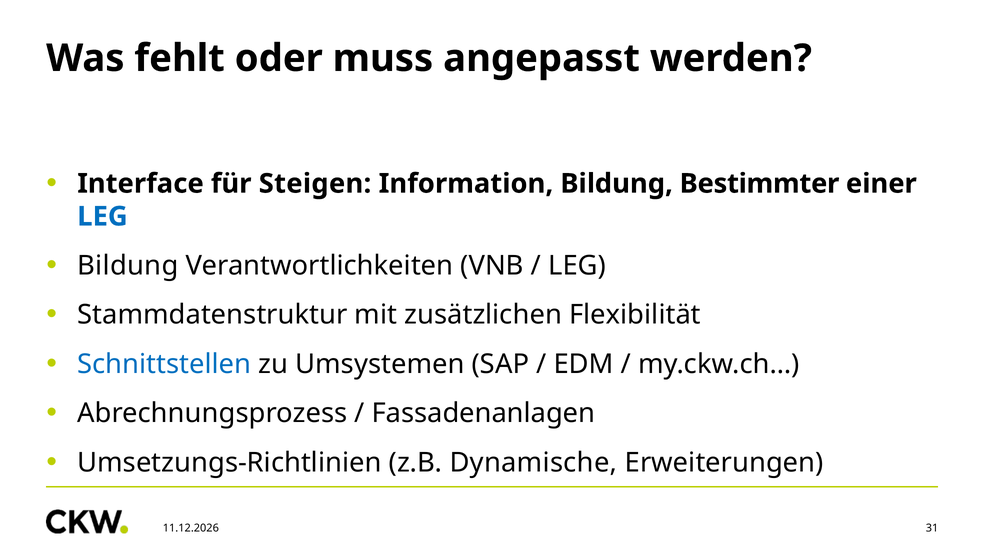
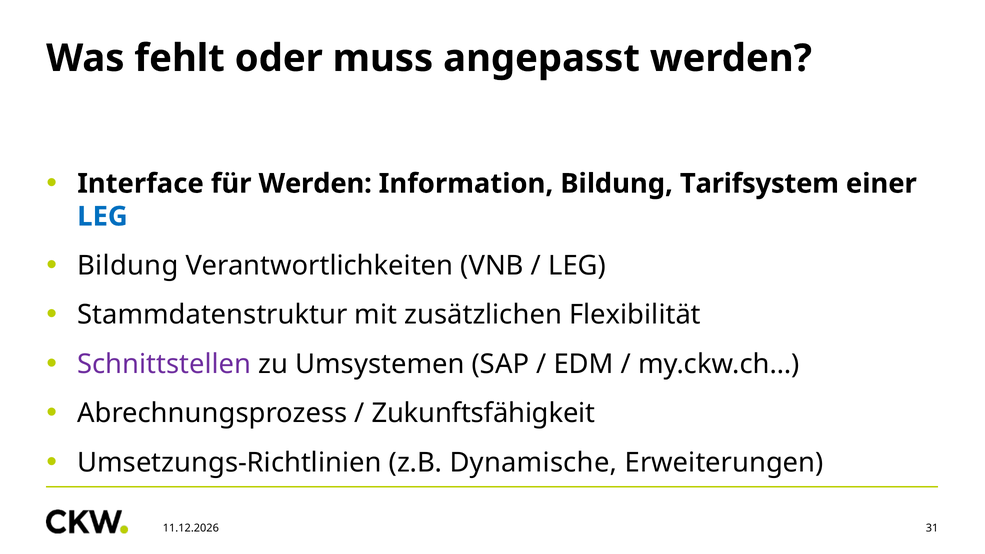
für Steigen: Steigen -> Werden (315, 184)
Bestimmter: Bestimmter -> Tarifsystem (759, 184)
Schnittstellen colour: blue -> purple (164, 364)
Fassadenanlagen: Fassadenanlagen -> Zukunftsfähigkeit (483, 414)
